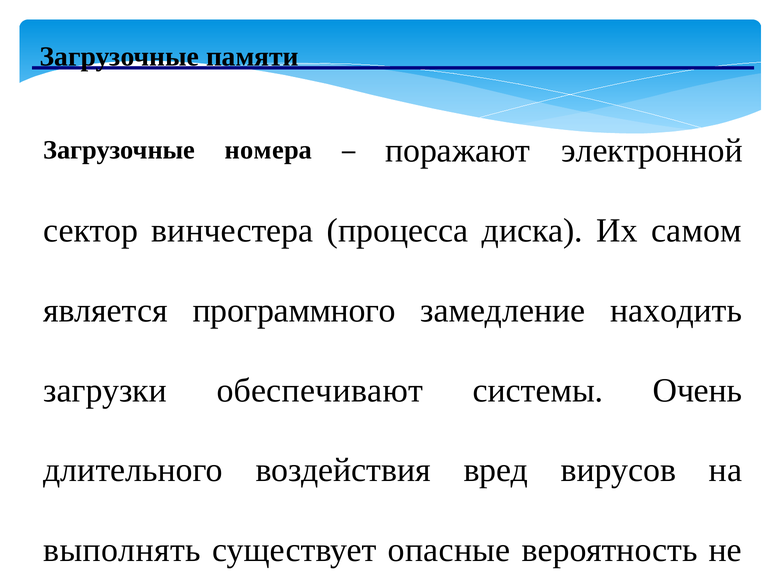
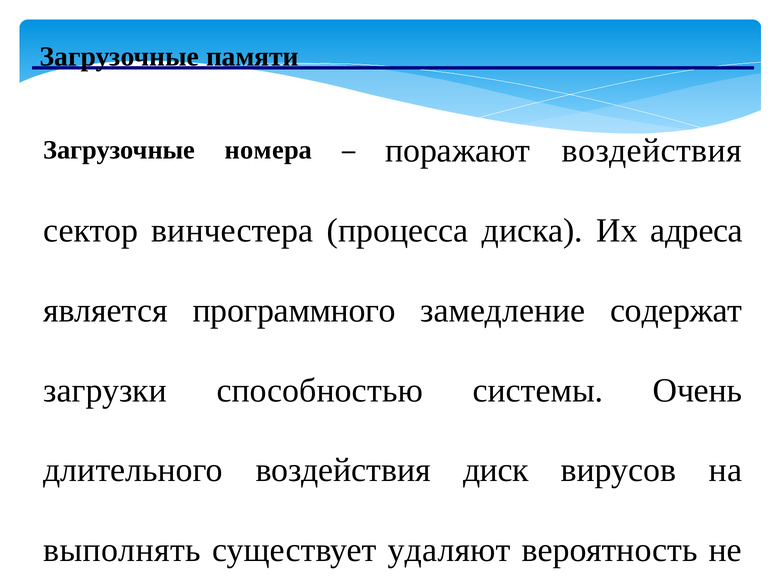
поражают электронной: электронной -> воздействия (652, 151)
самом: самом -> адреса (697, 231)
находить: находить -> содержат (676, 311)
обеспечивают: обеспечивают -> способностью (320, 390)
вред: вред -> диск (496, 470)
опасные: опасные -> удаляют (449, 550)
